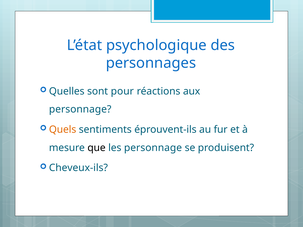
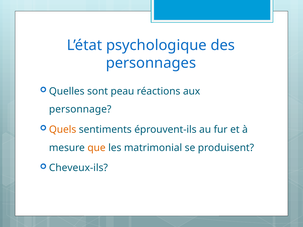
pour: pour -> peau (122, 91)
que colour: black -> orange (97, 148)
les personnage: personnage -> matrimonial (153, 148)
